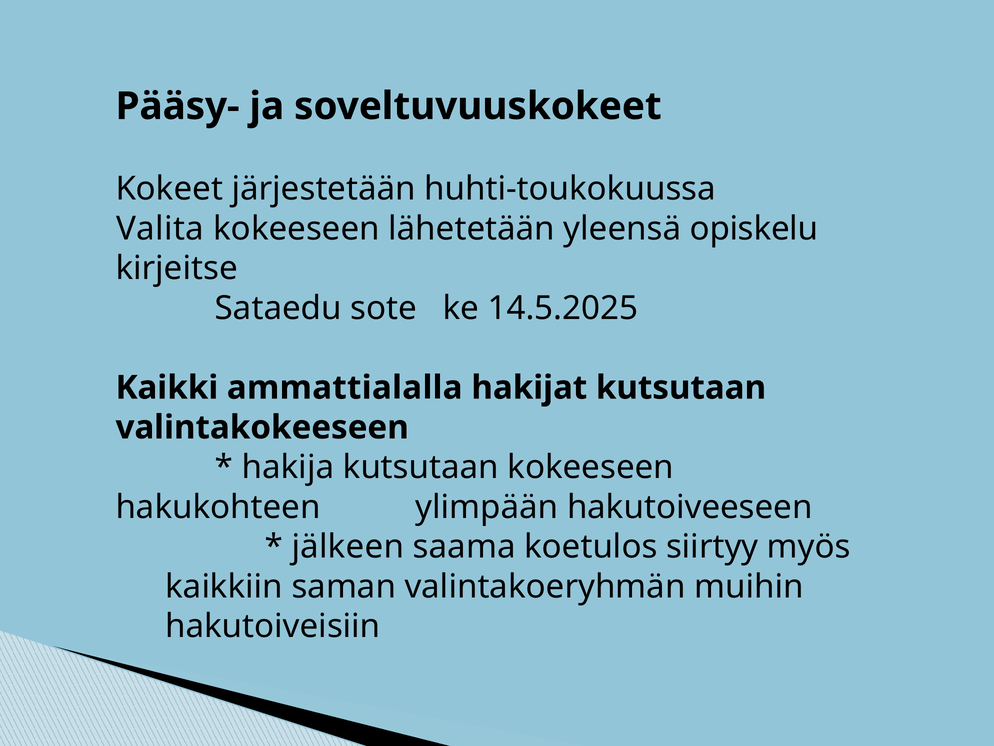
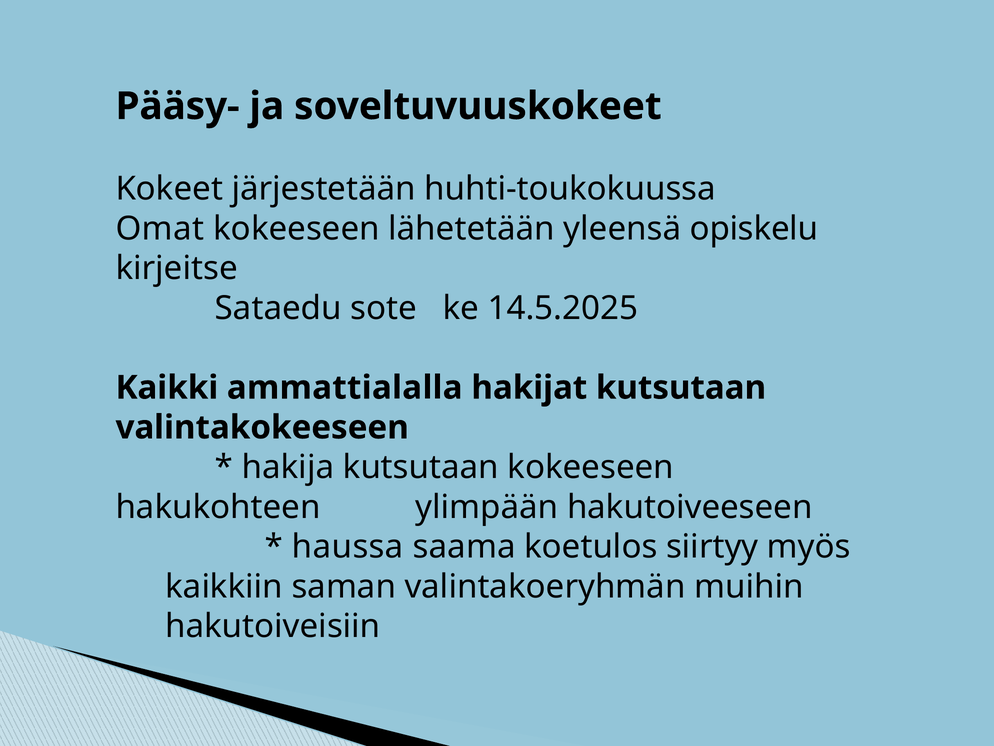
Valita: Valita -> Omat (160, 228)
jälkeen: jälkeen -> haussa (348, 546)
